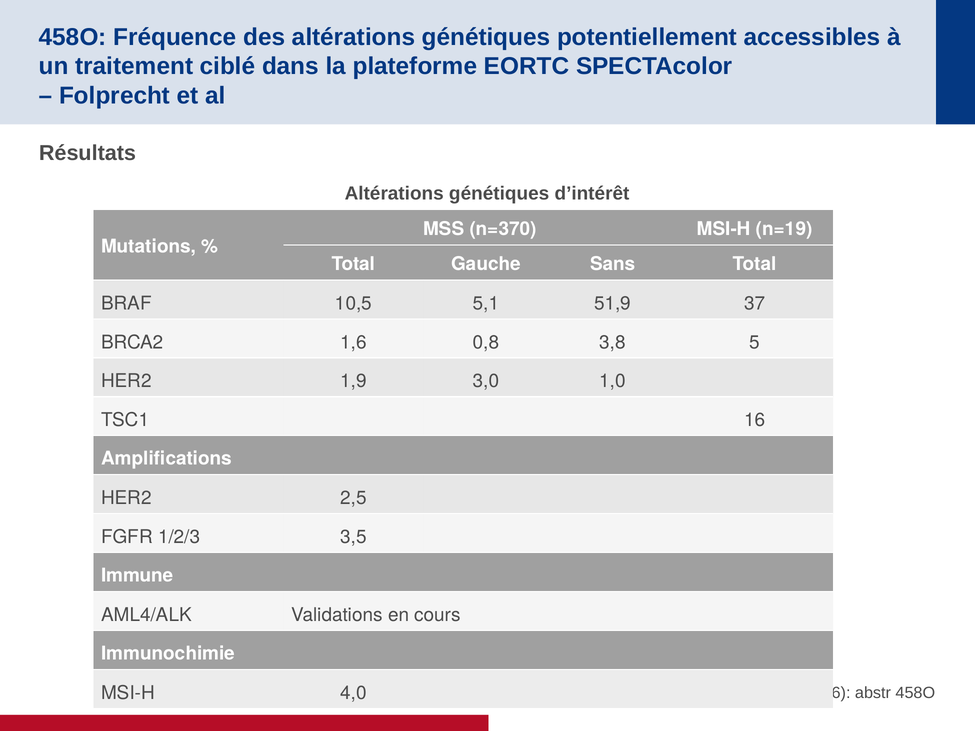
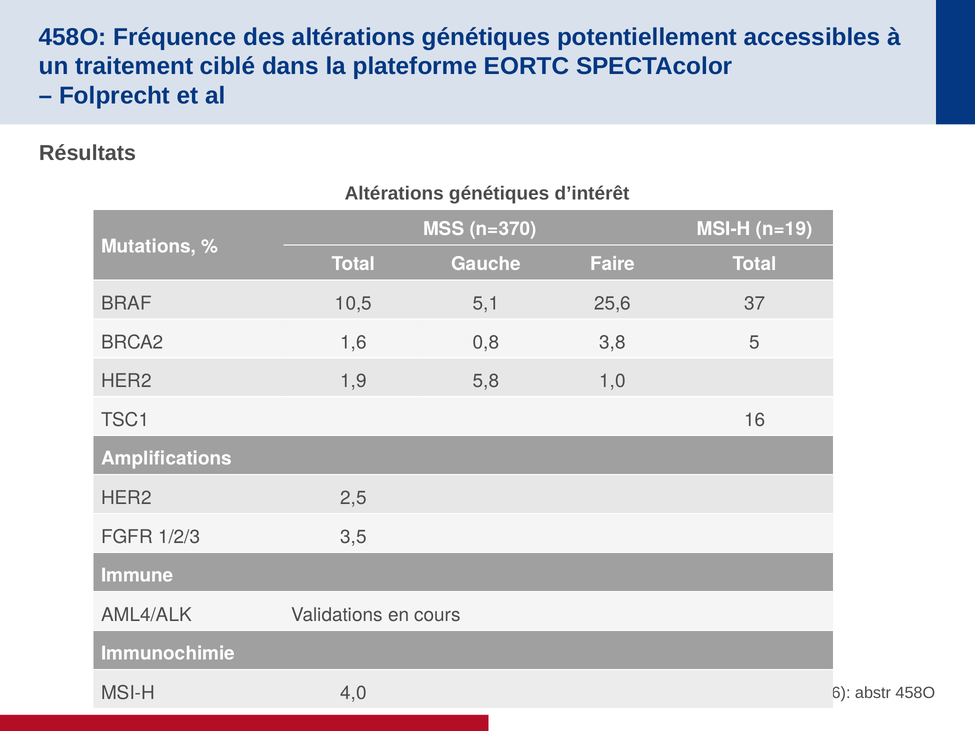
Sans: Sans -> Faire (613, 264)
51,9: 51,9 -> 25,6 (613, 303)
3,0: 3,0 -> 5,8 (486, 381)
